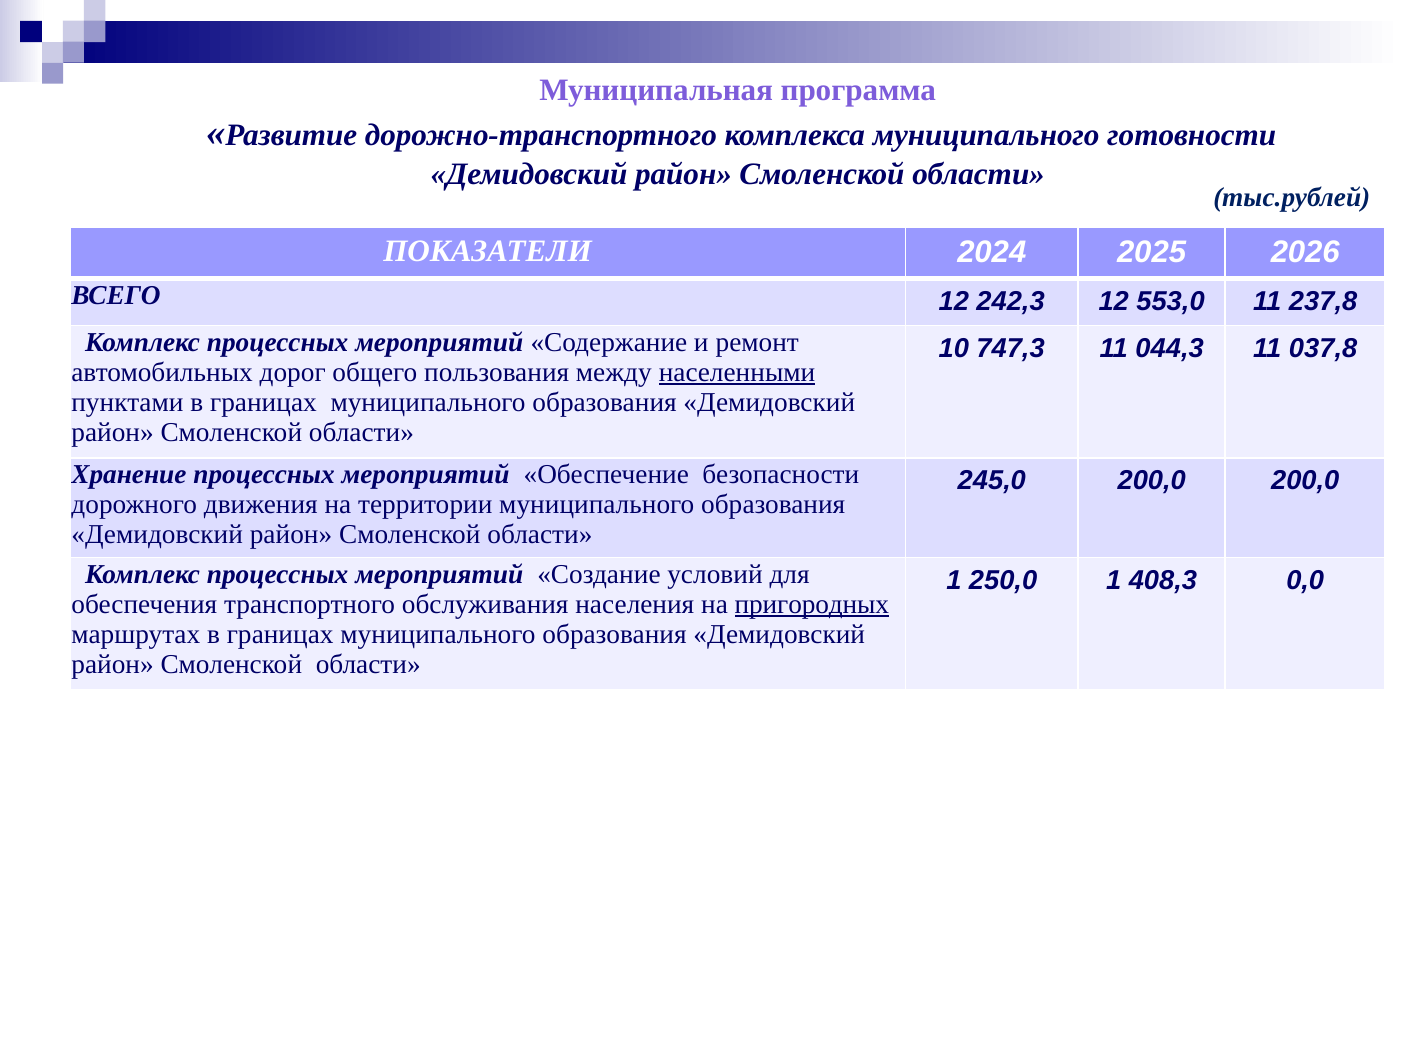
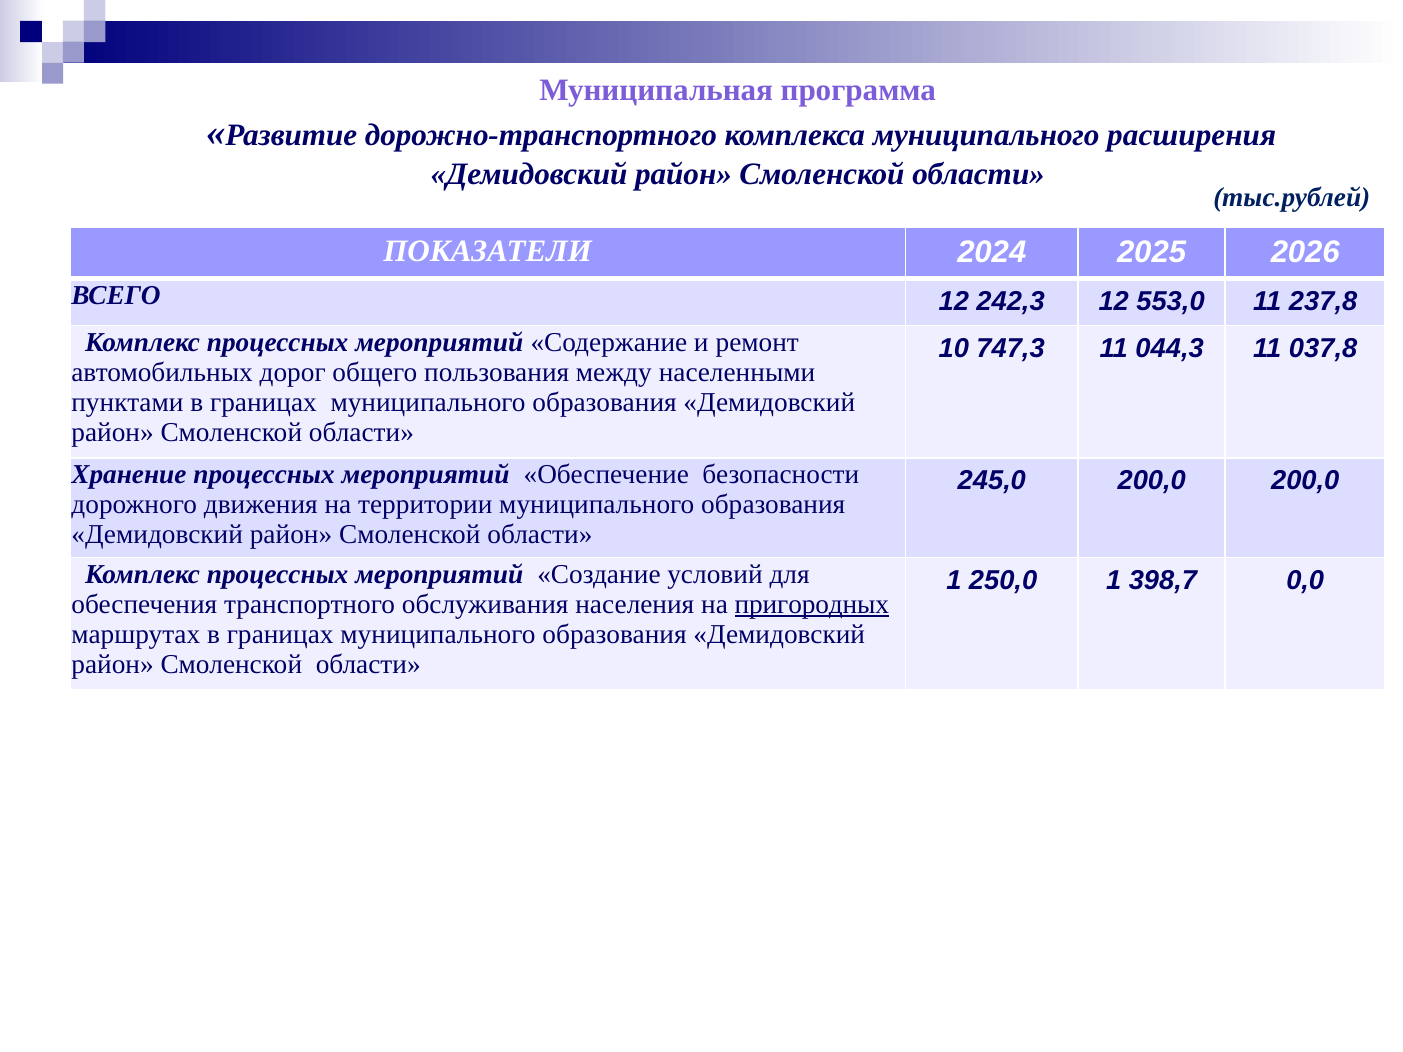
готовности: готовности -> расширения (1192, 135)
населенными underline: present -> none (737, 372)
408,3: 408,3 -> 398,7 (1163, 581)
